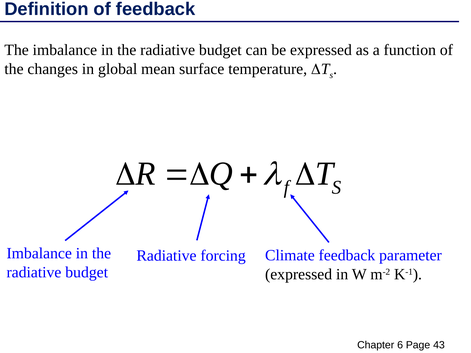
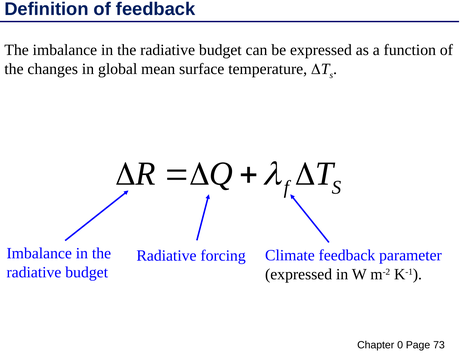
6: 6 -> 0 (400, 345)
43: 43 -> 73 (439, 345)
